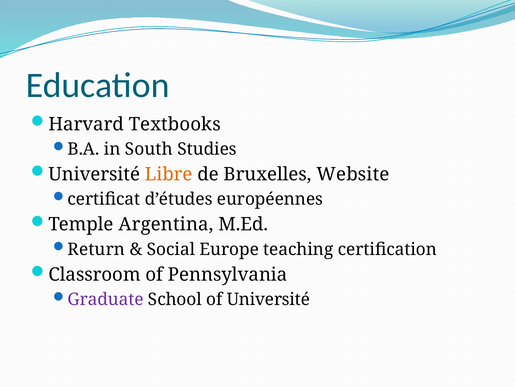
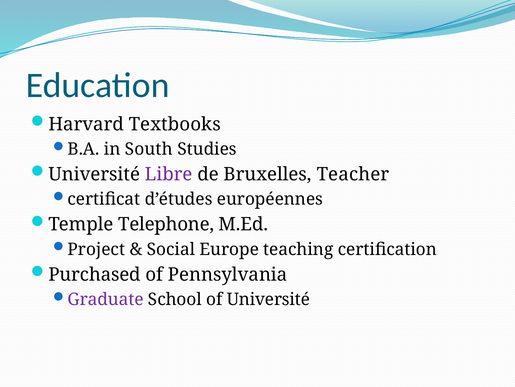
Libre colour: orange -> purple (169, 174)
Website: Website -> Teacher (353, 174)
Argentina: Argentina -> Telephone (166, 224)
Return: Return -> Project (96, 249)
Classroom: Classroom -> Purchased (95, 274)
